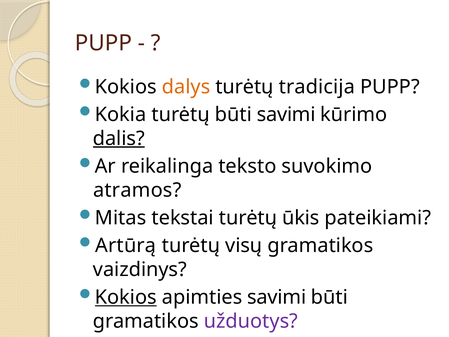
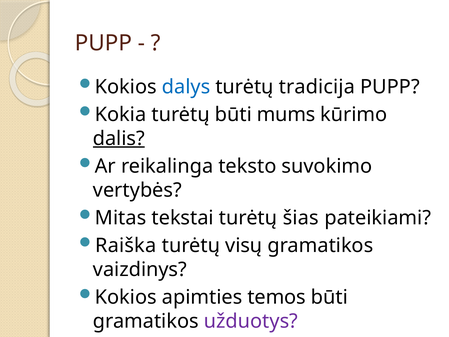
dalys colour: orange -> blue (186, 87)
būti savimi: savimi -> mums (286, 114)
atramos: atramos -> vertybės (137, 190)
ūkis: ūkis -> šias (301, 218)
Artūrą: Artūrą -> Raiška (126, 245)
Kokios underline: present -> none (126, 297)
apimties savimi: savimi -> temos (277, 297)
